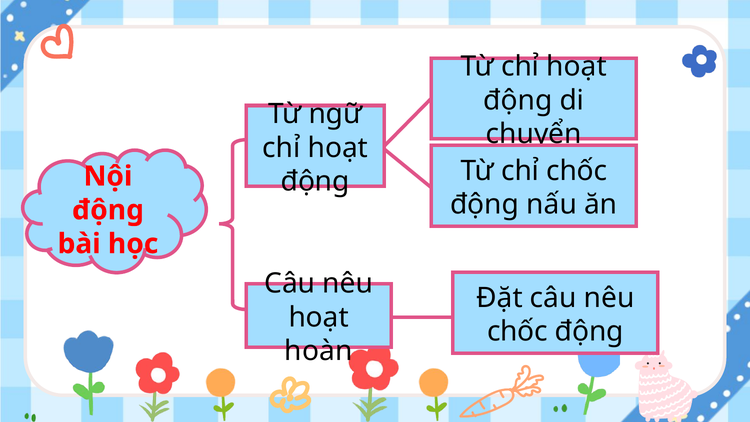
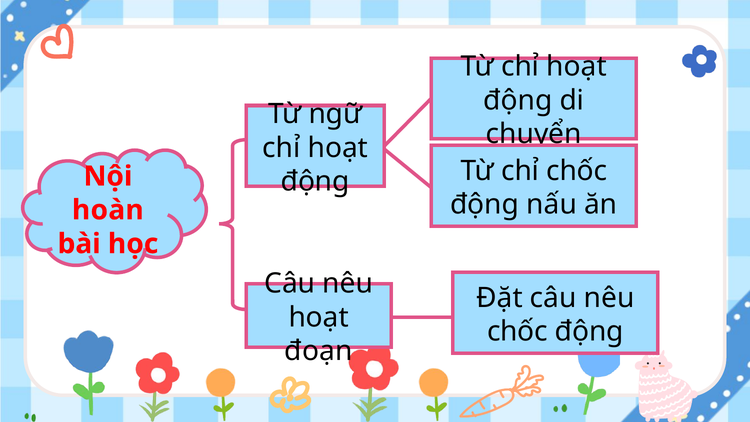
động: động -> hoàn (108, 210)
hoàn: hoàn -> đoạn (319, 351)
